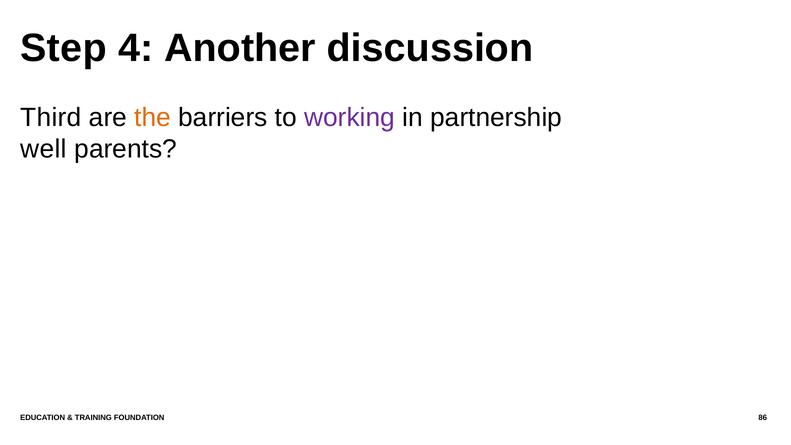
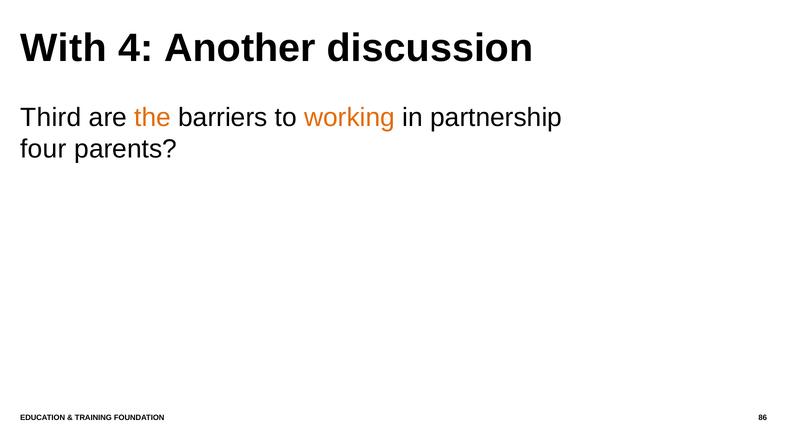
Step: Step -> With (63, 48)
working colour: purple -> orange (350, 118)
well: well -> four (44, 149)
